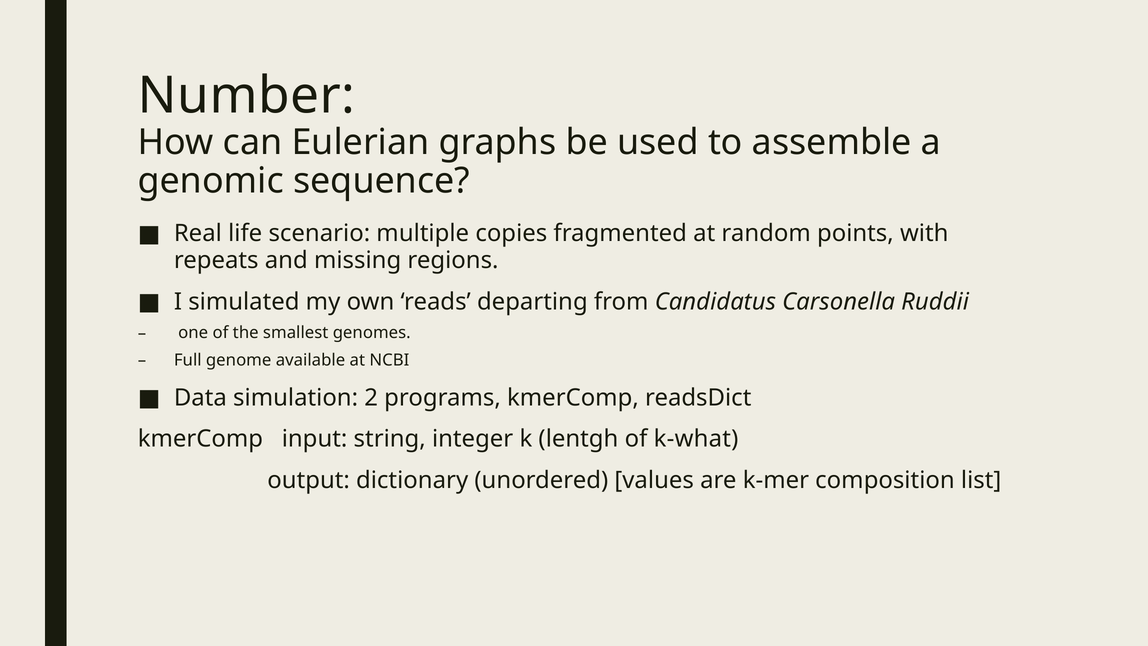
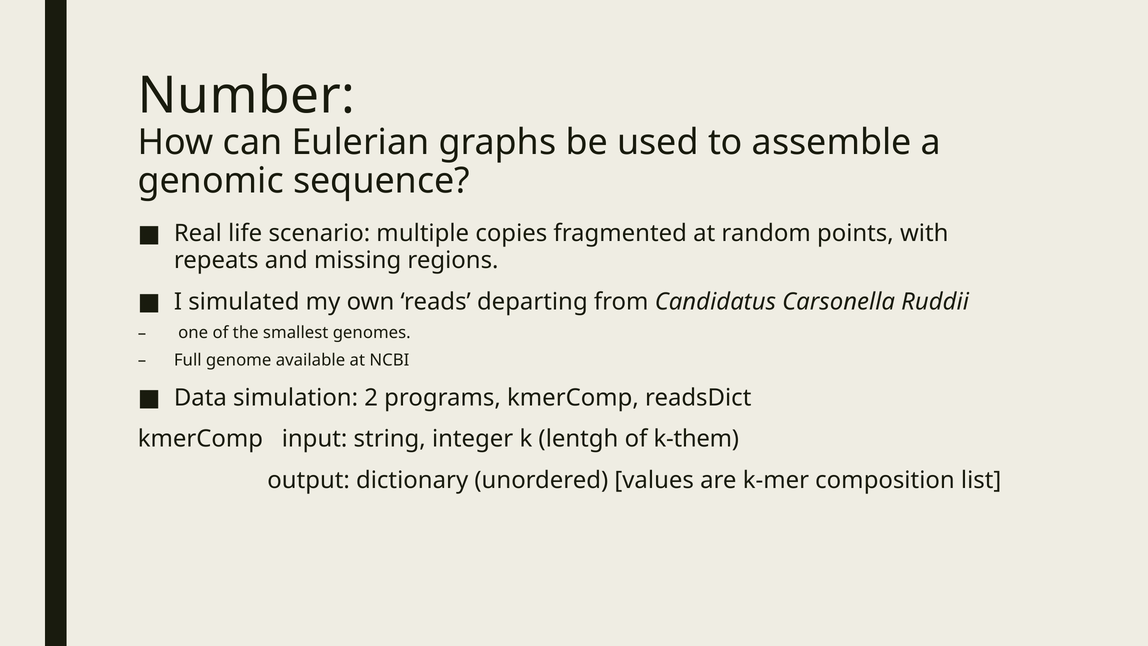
k-what: k-what -> k-them (696, 439)
